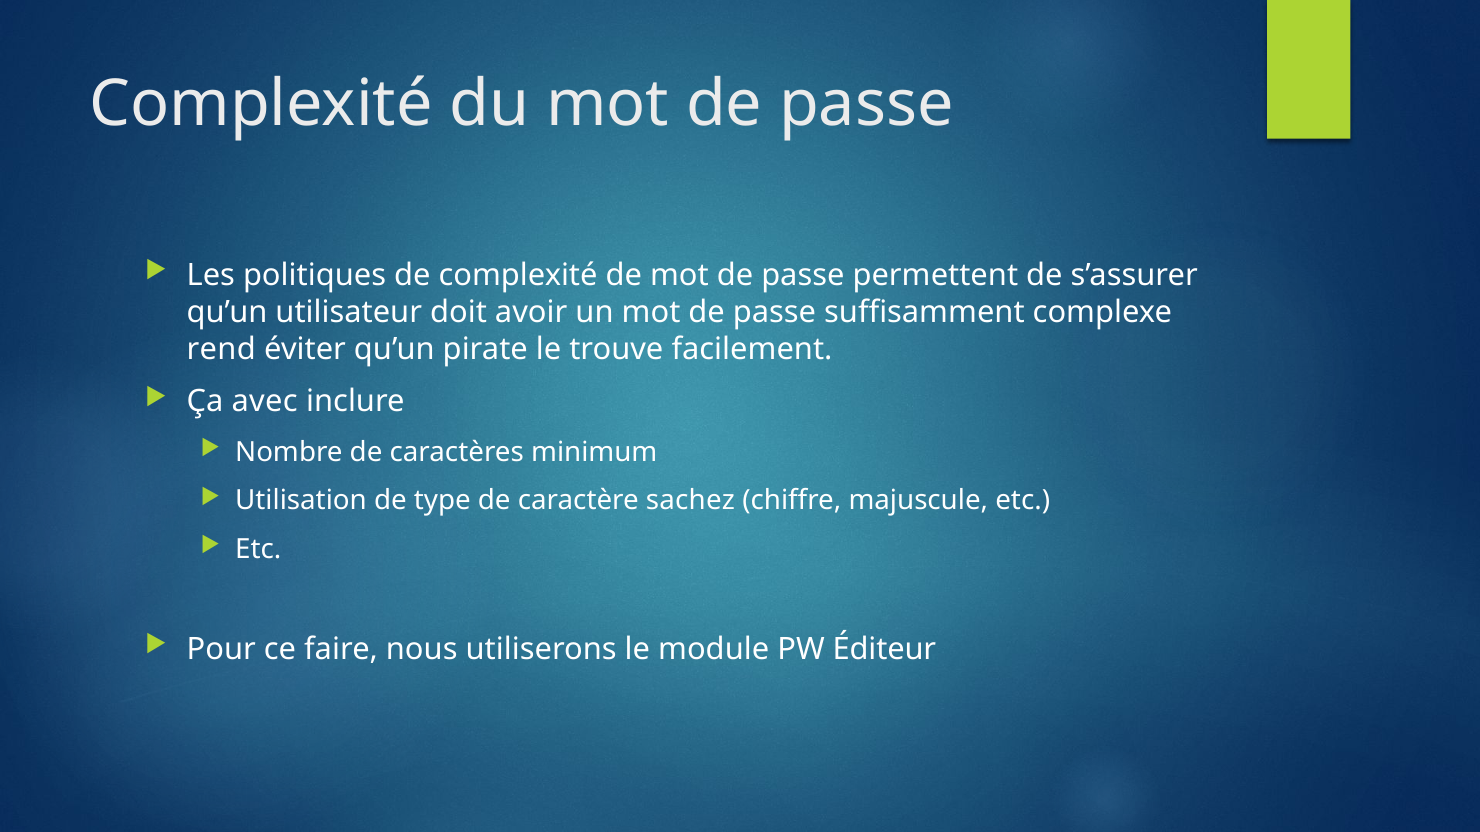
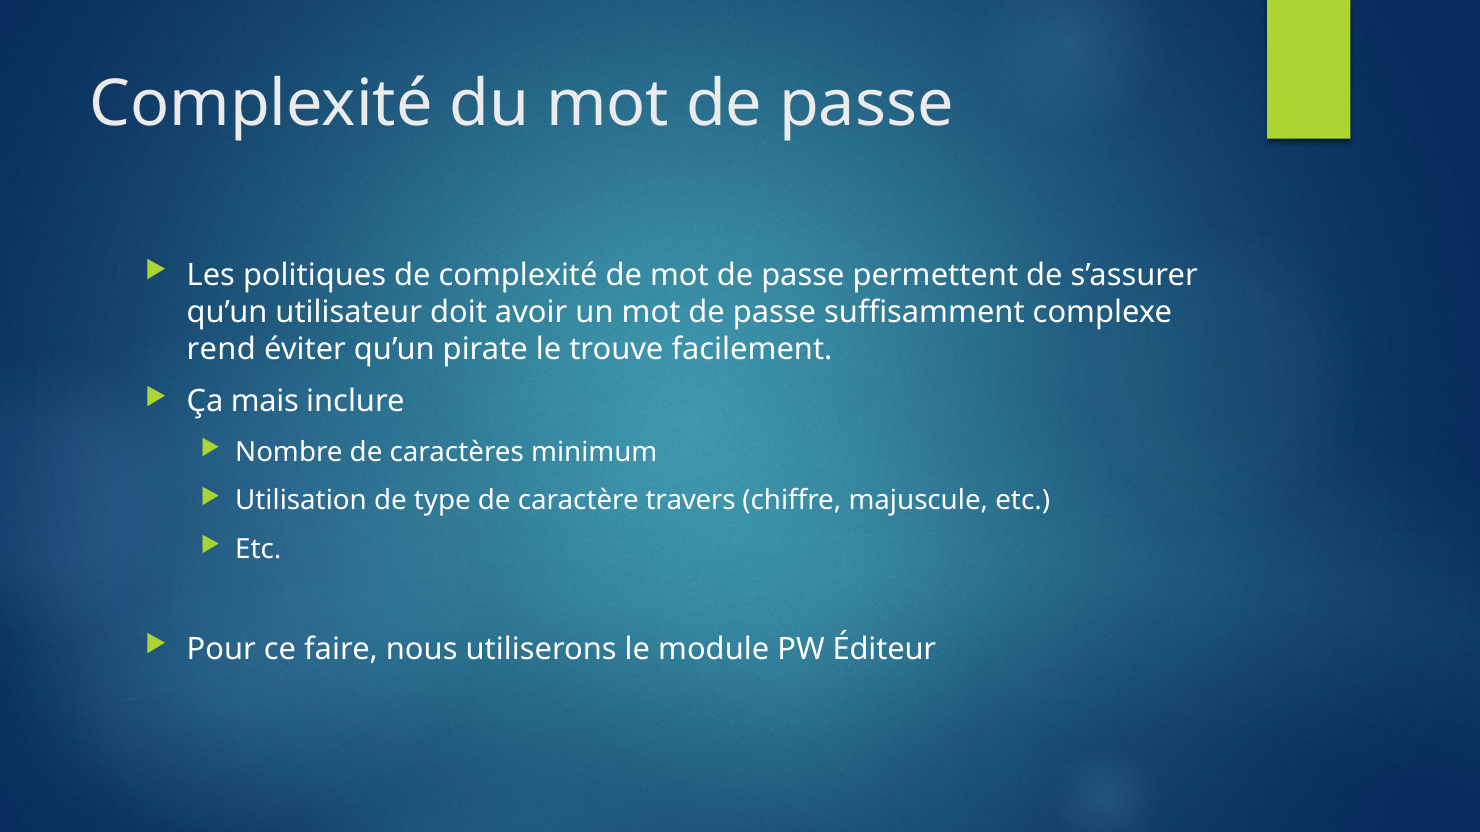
avec: avec -> mais (265, 402)
sachez: sachez -> travers (691, 501)
